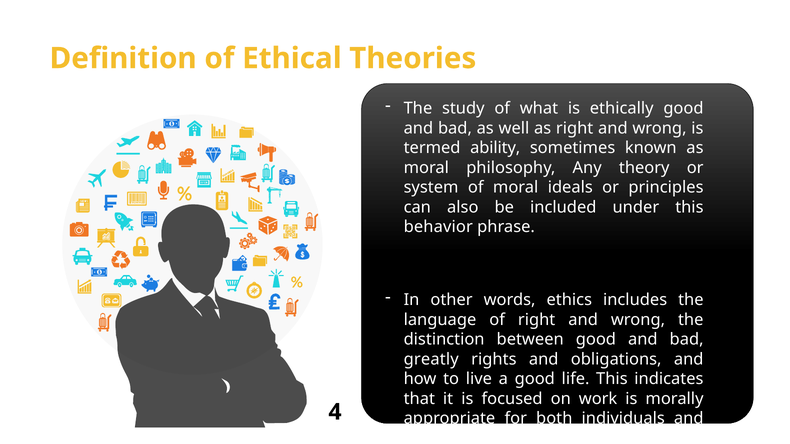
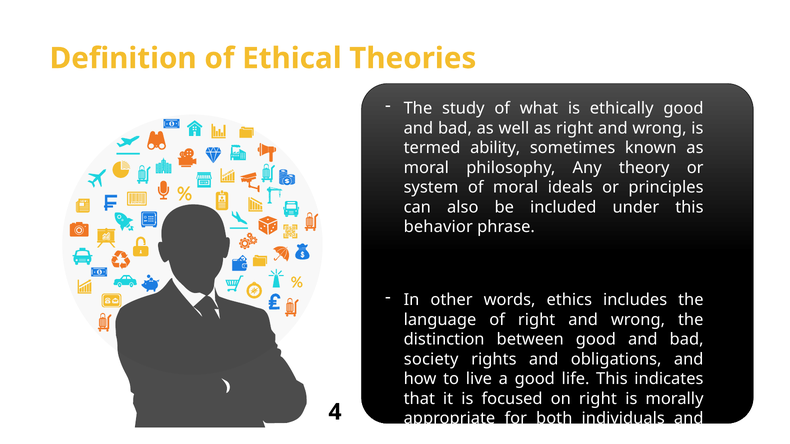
greatly: greatly -> society (431, 360)
on work: work -> right (598, 399)
